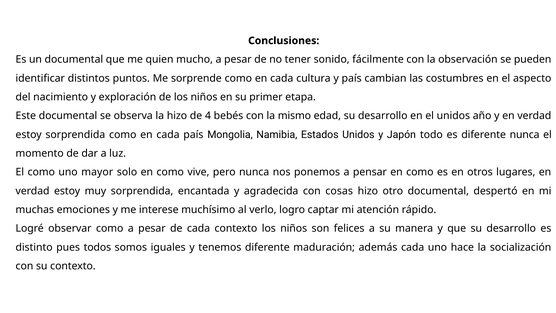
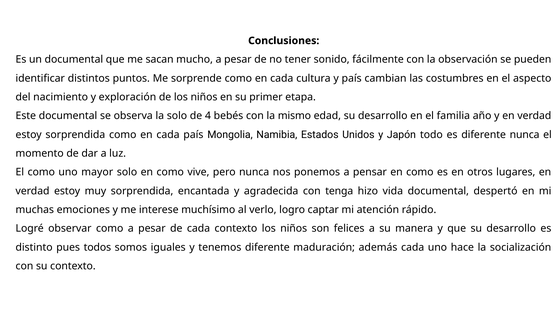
quien: quien -> sacan (160, 59)
la hizo: hizo -> solo (177, 116)
el unidos: unidos -> familia (453, 116)
cosas: cosas -> tenga (339, 191)
otro: otro -> vida (393, 191)
